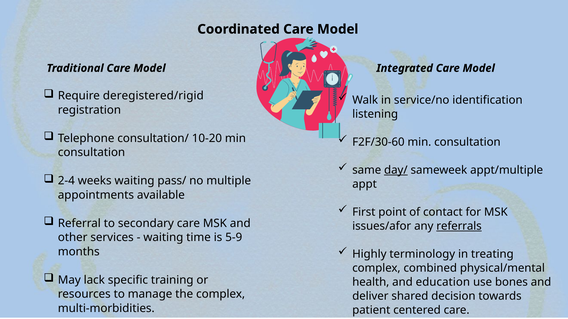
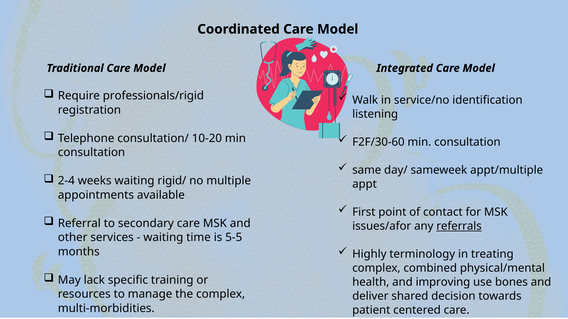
deregistered/rigid: deregistered/rigid -> professionals/rigid (153, 96)
day/ underline: present -> none (396, 170)
pass/: pass/ -> rigid/ (172, 181)
5-9: 5-9 -> 5-5 (234, 238)
education: education -> improving (443, 282)
